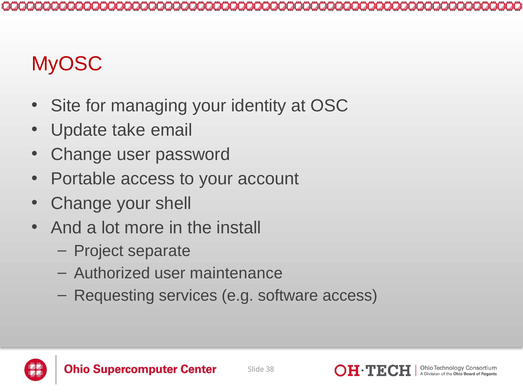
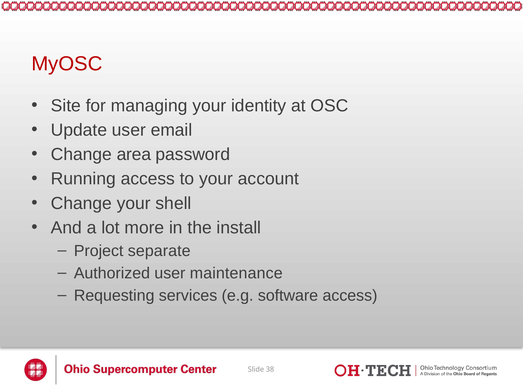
Update take: take -> user (129, 130)
Change user: user -> area (134, 155)
Portable: Portable -> Running (83, 179)
